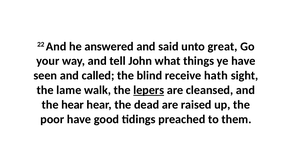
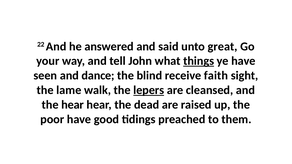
things underline: none -> present (199, 61)
called: called -> dance (98, 76)
hath: hath -> faith (216, 76)
